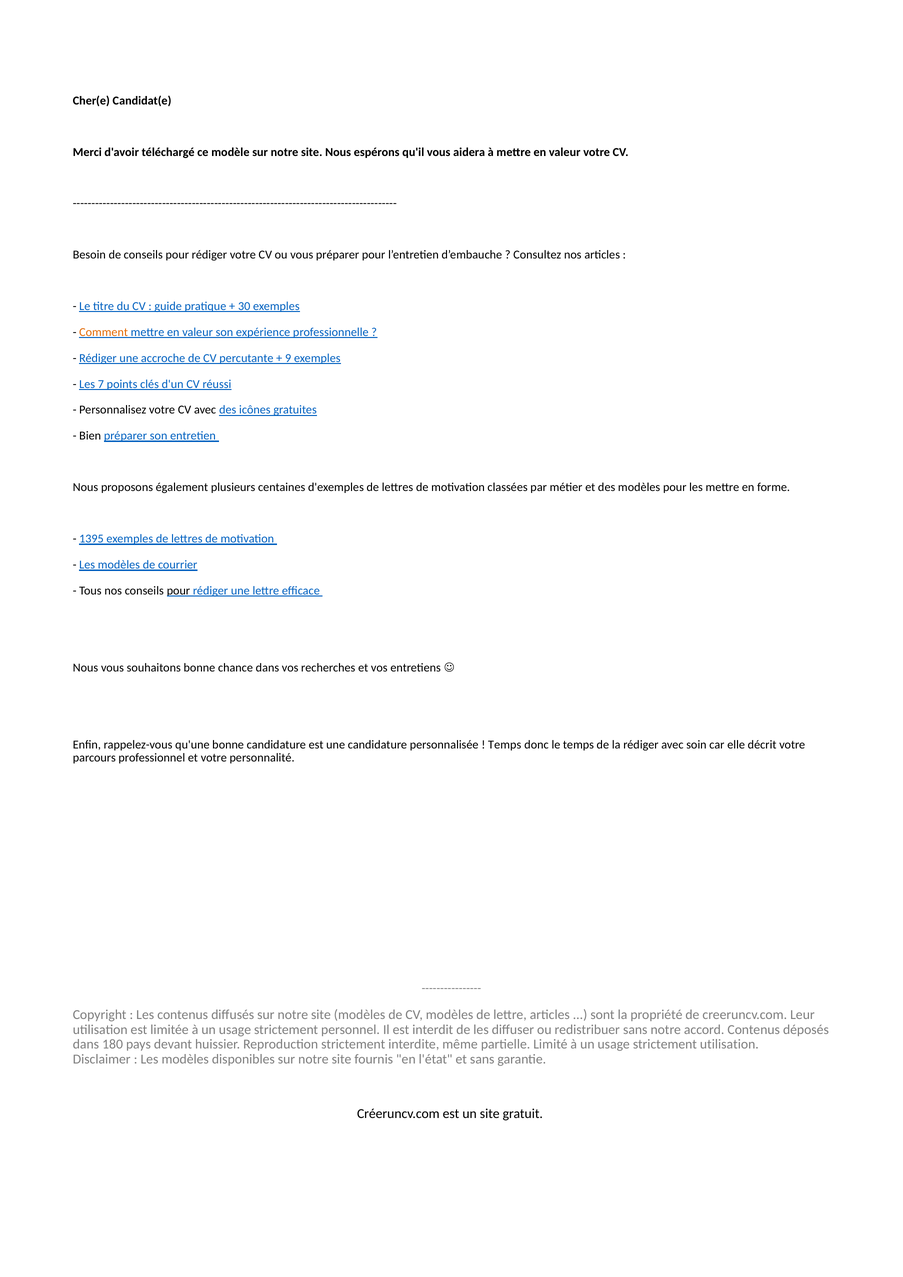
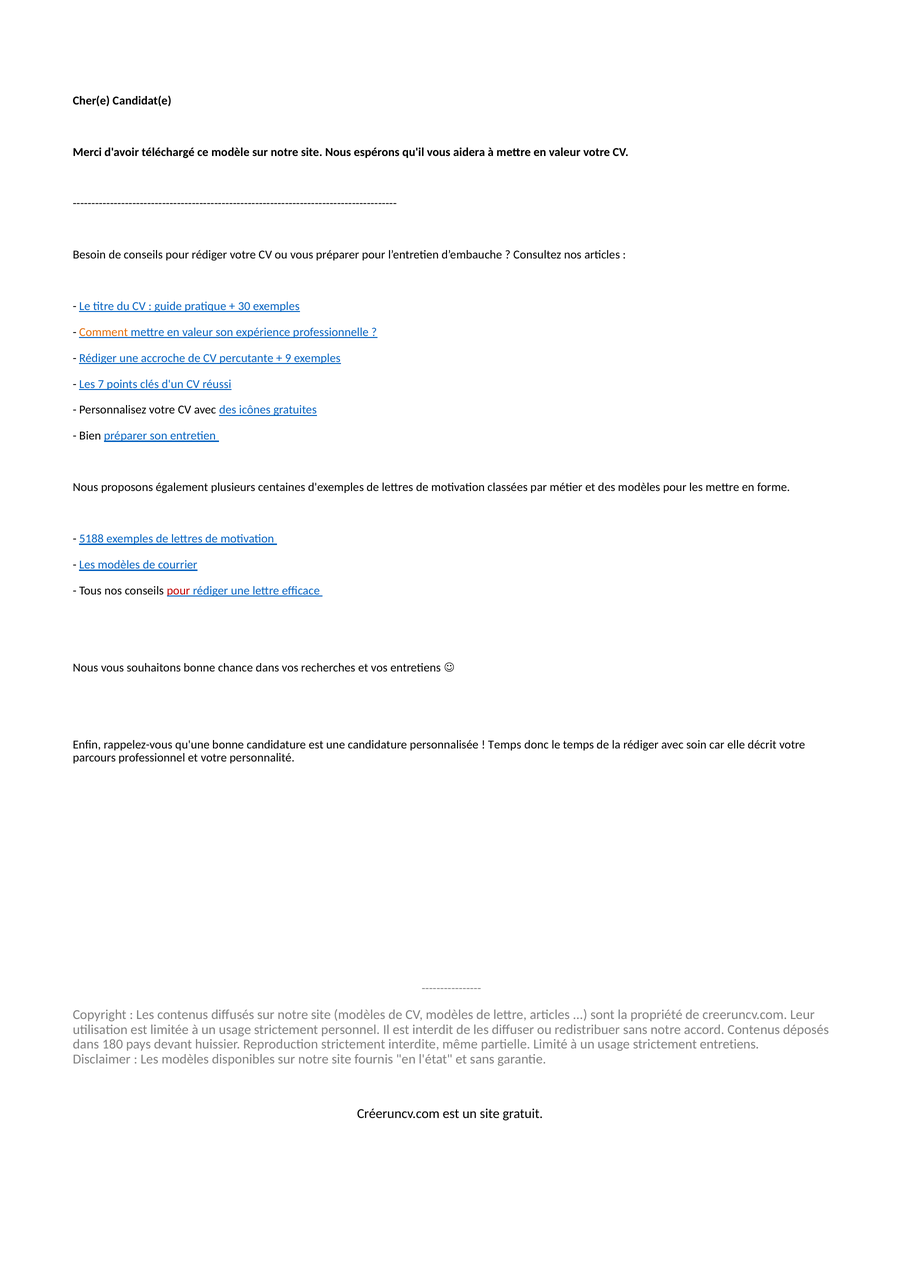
1395: 1395 -> 5188 (91, 539)
pour colour: black -> red (178, 591)
strictement utilisation: utilisation -> entretiens (729, 1044)
